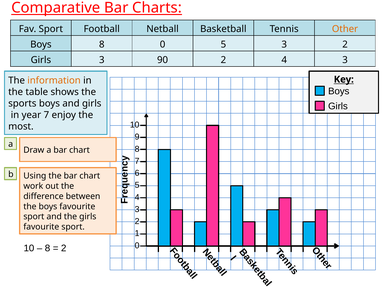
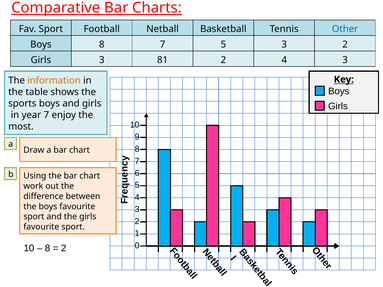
Other colour: orange -> blue (345, 29)
8 0: 0 -> 7 (163, 44)
90: 90 -> 81 (163, 60)
